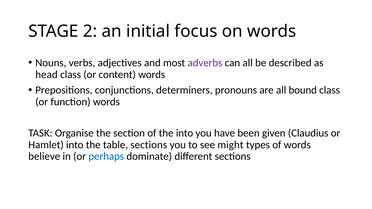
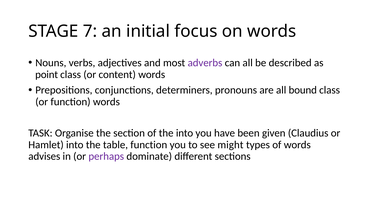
2: 2 -> 7 (90, 31)
head: head -> point (47, 75)
table sections: sections -> function (149, 145)
believe: believe -> advises (44, 157)
perhaps colour: blue -> purple (106, 157)
